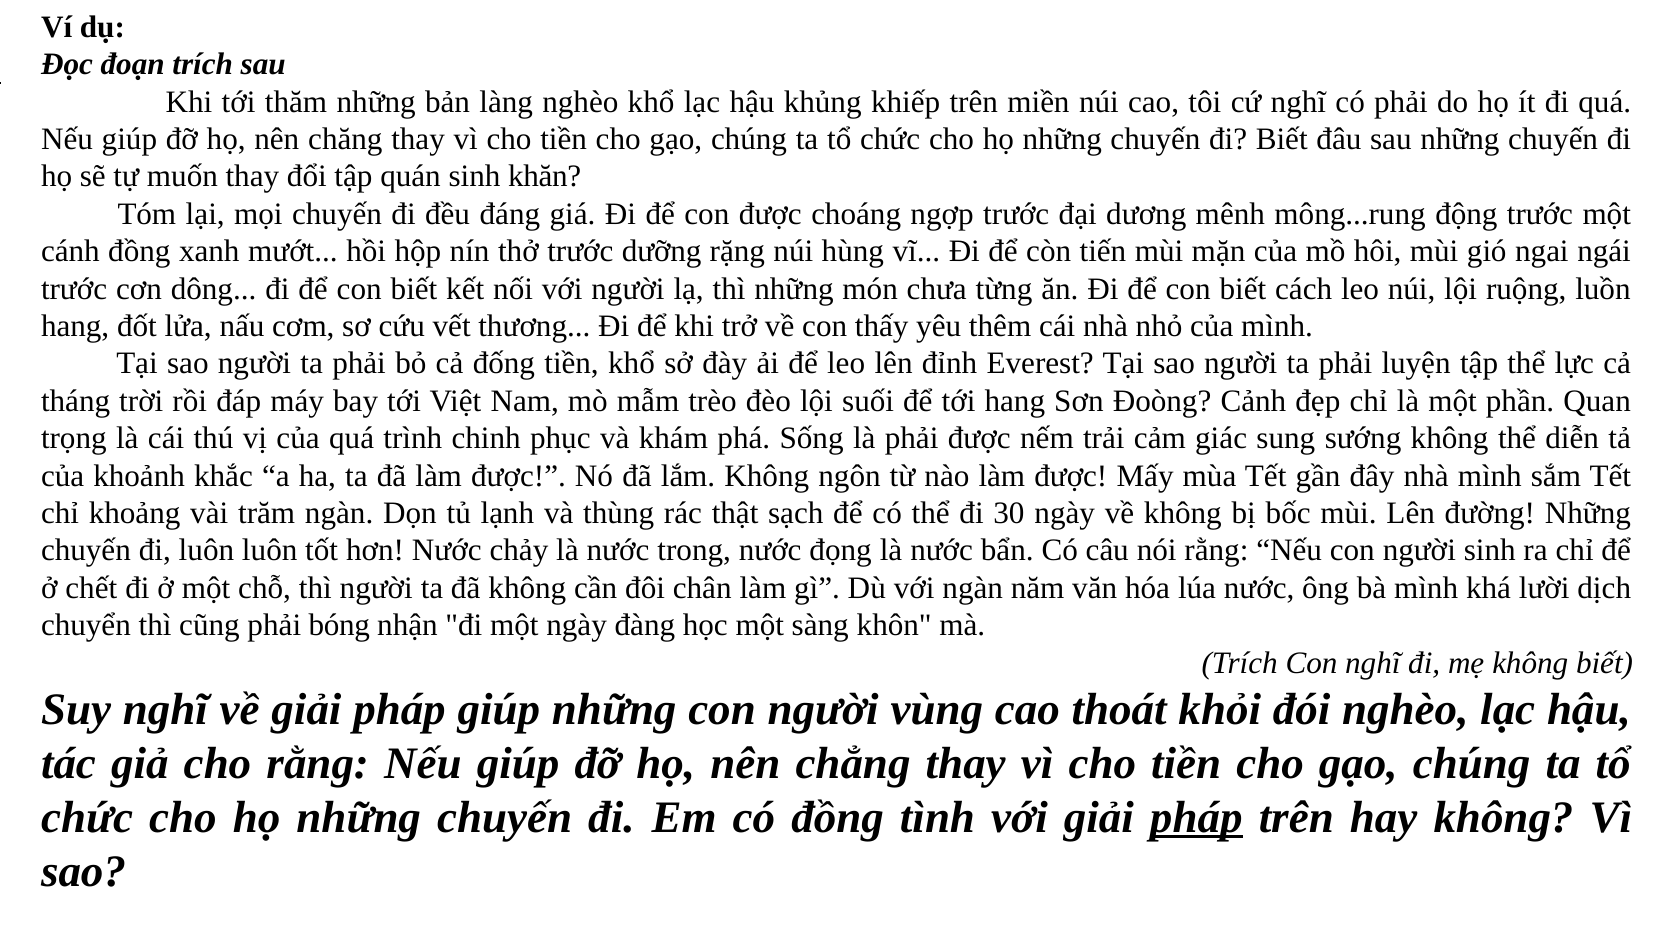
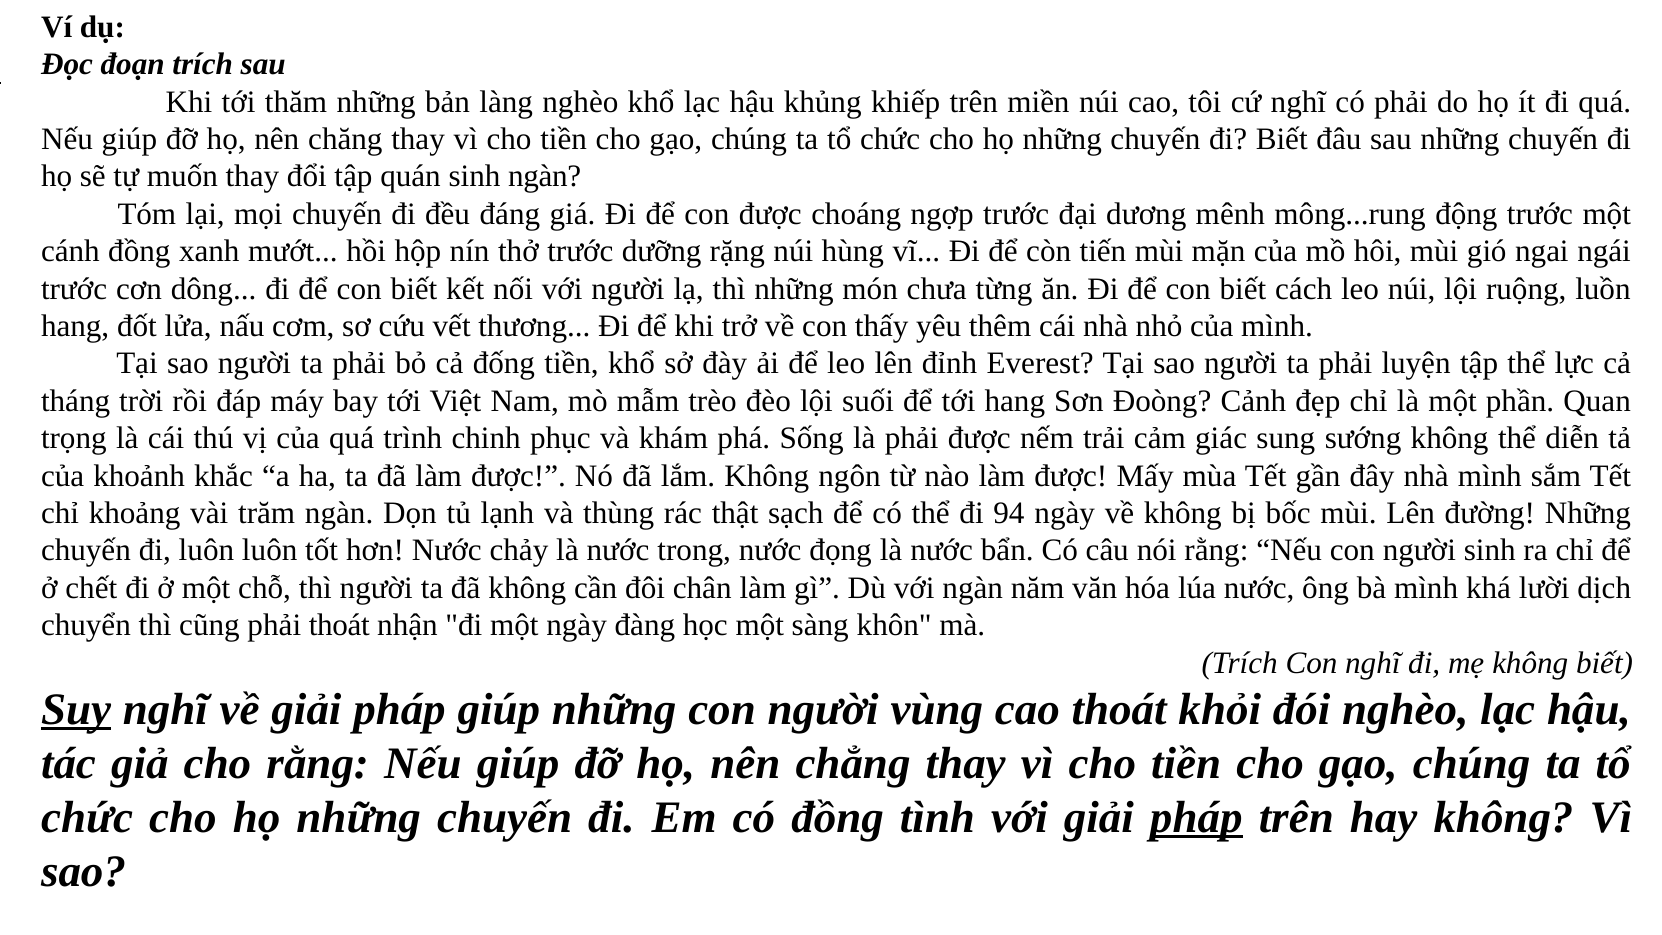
sinh khăn: khăn -> ngàn (545, 177)
30: 30 -> 94 (1009, 513)
phải bóng: bóng -> thoát (339, 625)
Suy underline: none -> present (76, 709)
